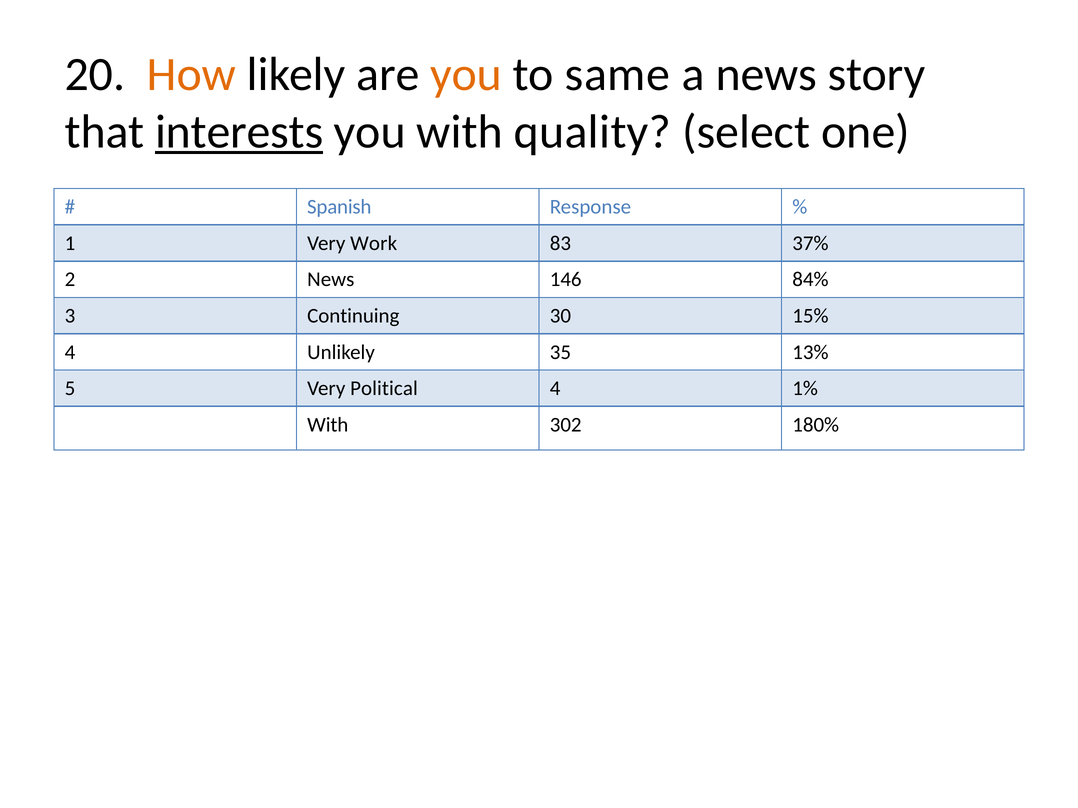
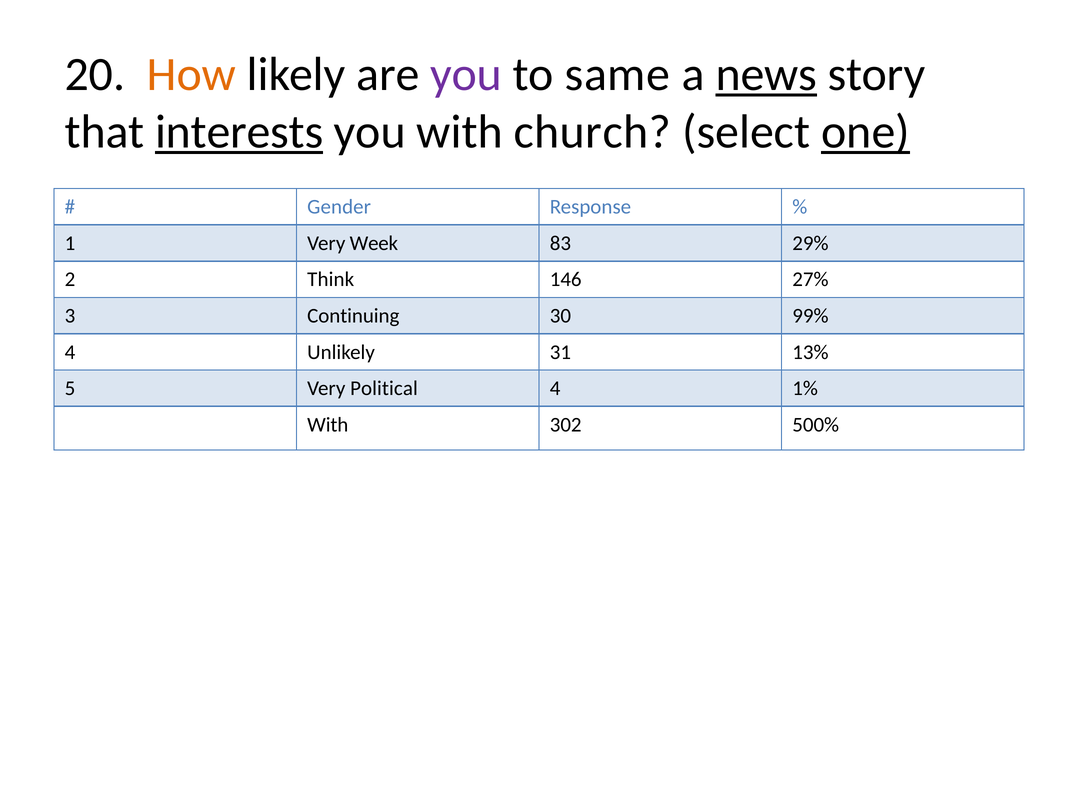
you colour: orange -> purple (466, 74)
news underline: none -> present (766, 74)
quality: quality -> church (592, 132)
one underline: none -> present (865, 132)
Spanish: Spanish -> Gender (339, 207)
Work: Work -> Week (374, 243)
37%: 37% -> 29% (810, 243)
2 News: News -> Think (331, 280)
84%: 84% -> 27% (810, 280)
15%: 15% -> 99% (810, 316)
35: 35 -> 31 (560, 352)
180%: 180% -> 500% (816, 425)
